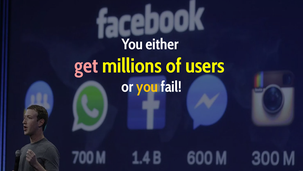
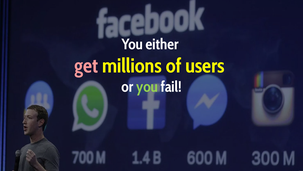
you colour: yellow -> light green (147, 87)
